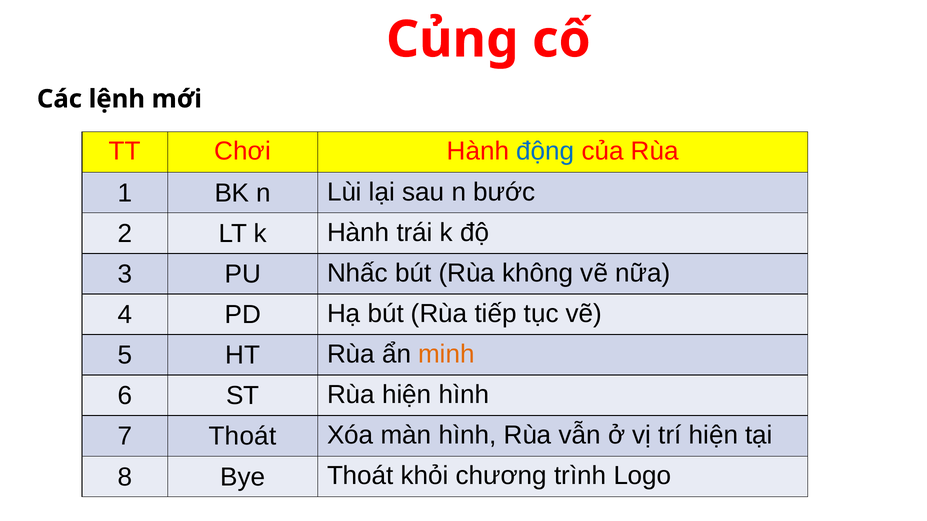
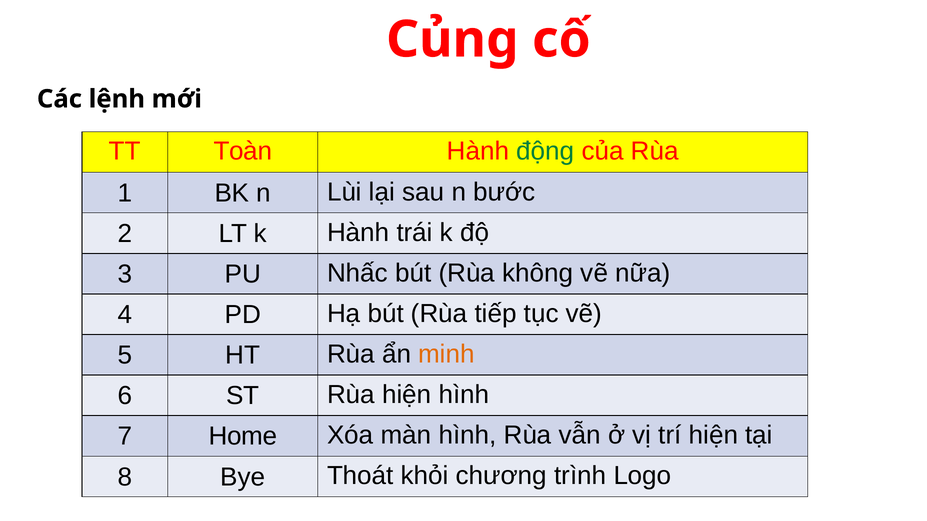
Chơi: Chơi -> Toàn (243, 151)
động colour: blue -> green (545, 151)
7 Thoát: Thoát -> Home (243, 437)
